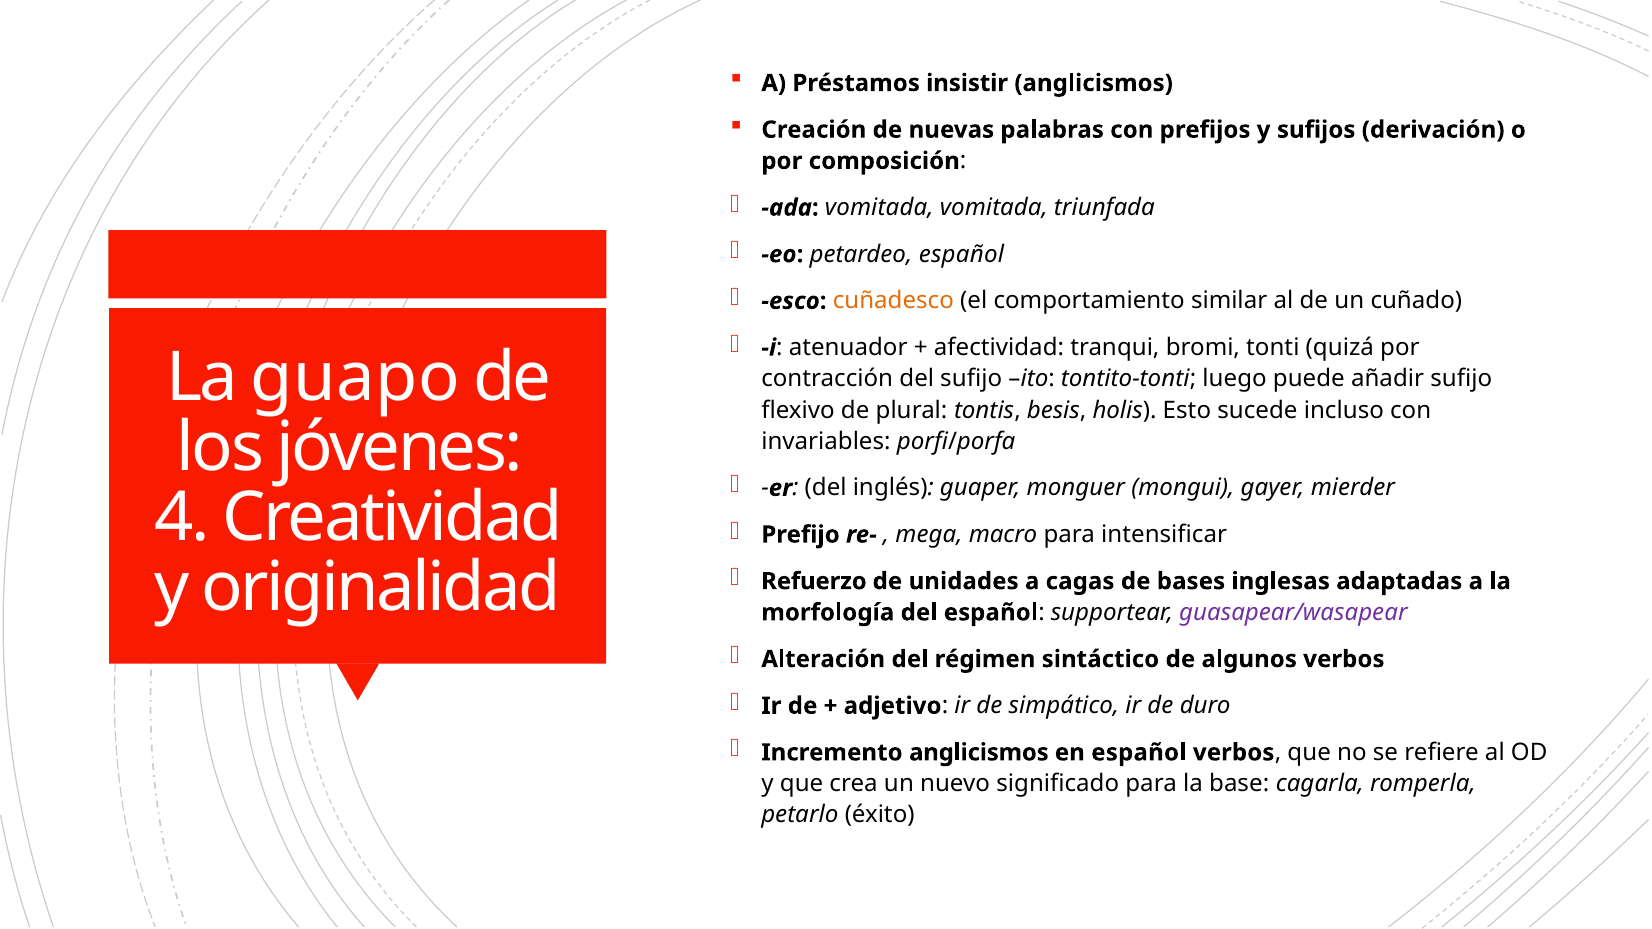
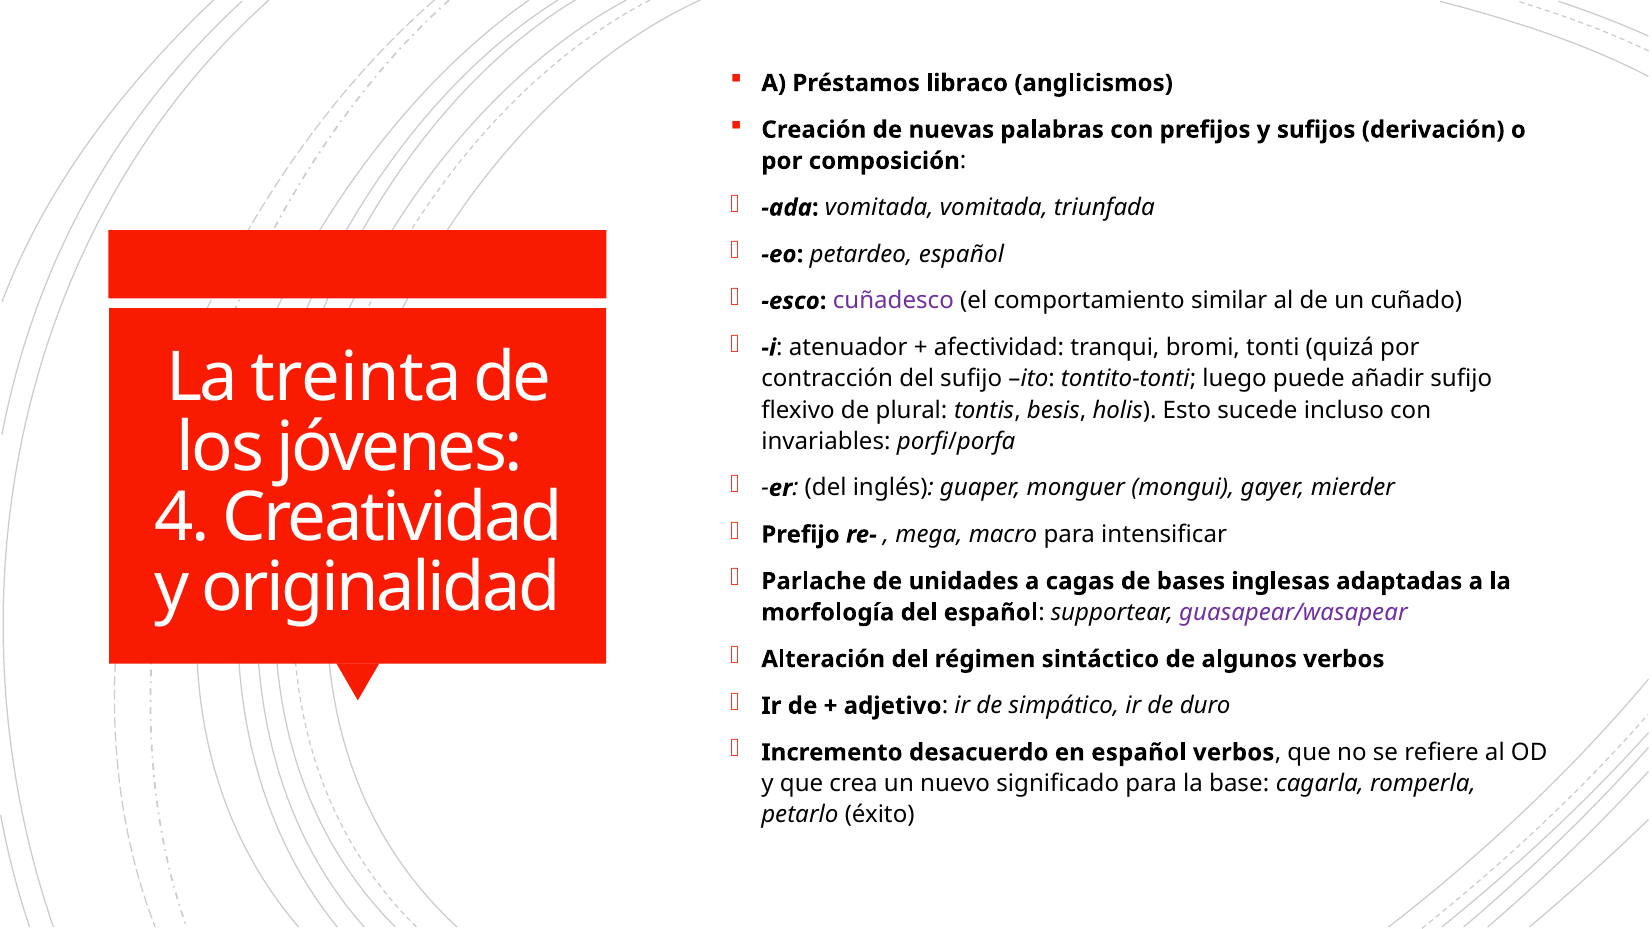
insistir: insistir -> libraco (967, 83)
cuñadesco colour: orange -> purple (893, 301)
guapo: guapo -> treinta (356, 377)
Refuerzo: Refuerzo -> Parlache (814, 581)
Incremento anglicismos: anglicismos -> desacuerdo (979, 753)
